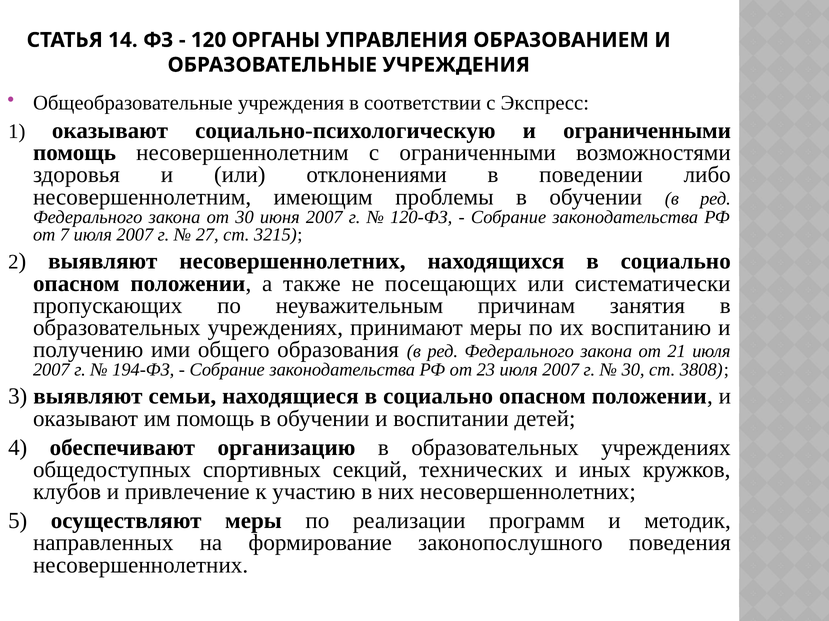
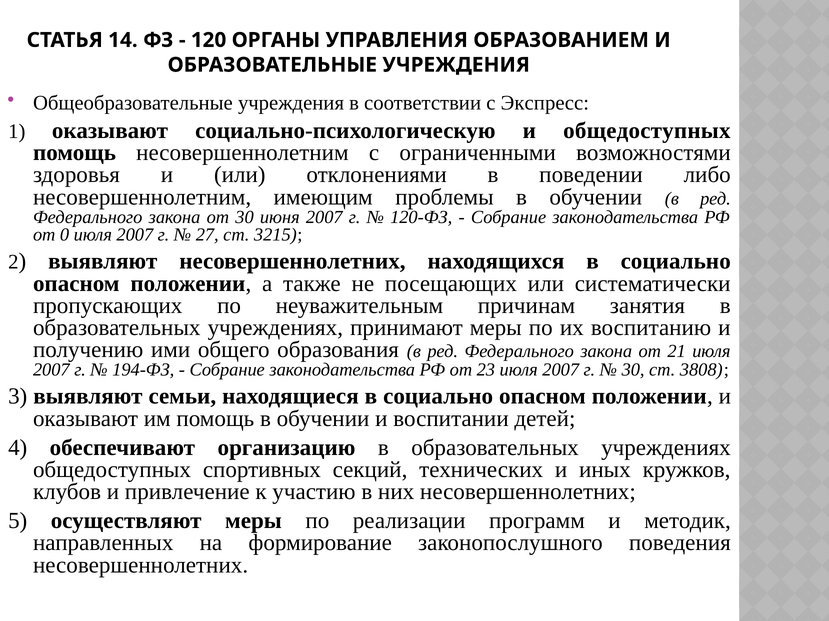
и ограниченными: ограниченными -> общедоступных (647, 131)
7: 7 -> 0 (65, 235)
